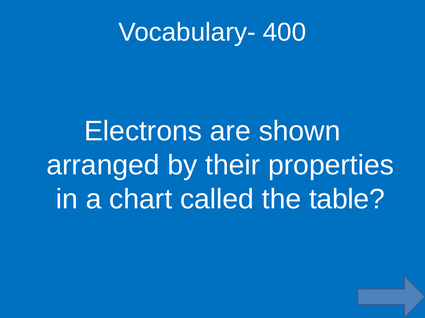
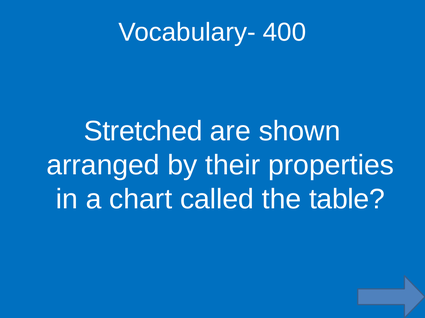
Electrons: Electrons -> Stretched (143, 132)
